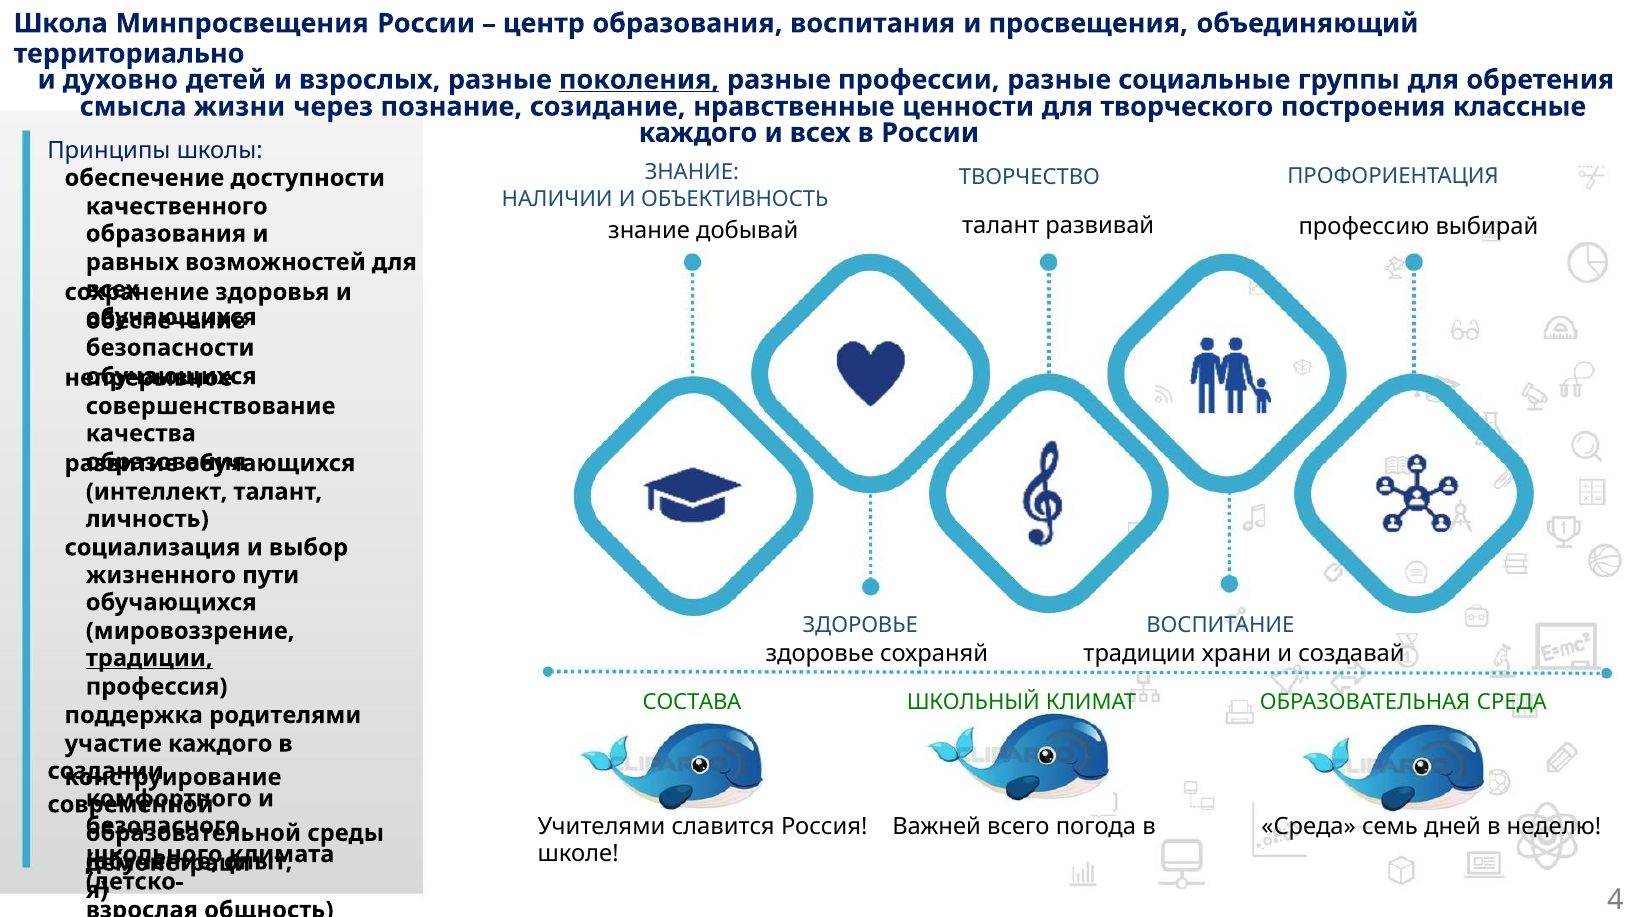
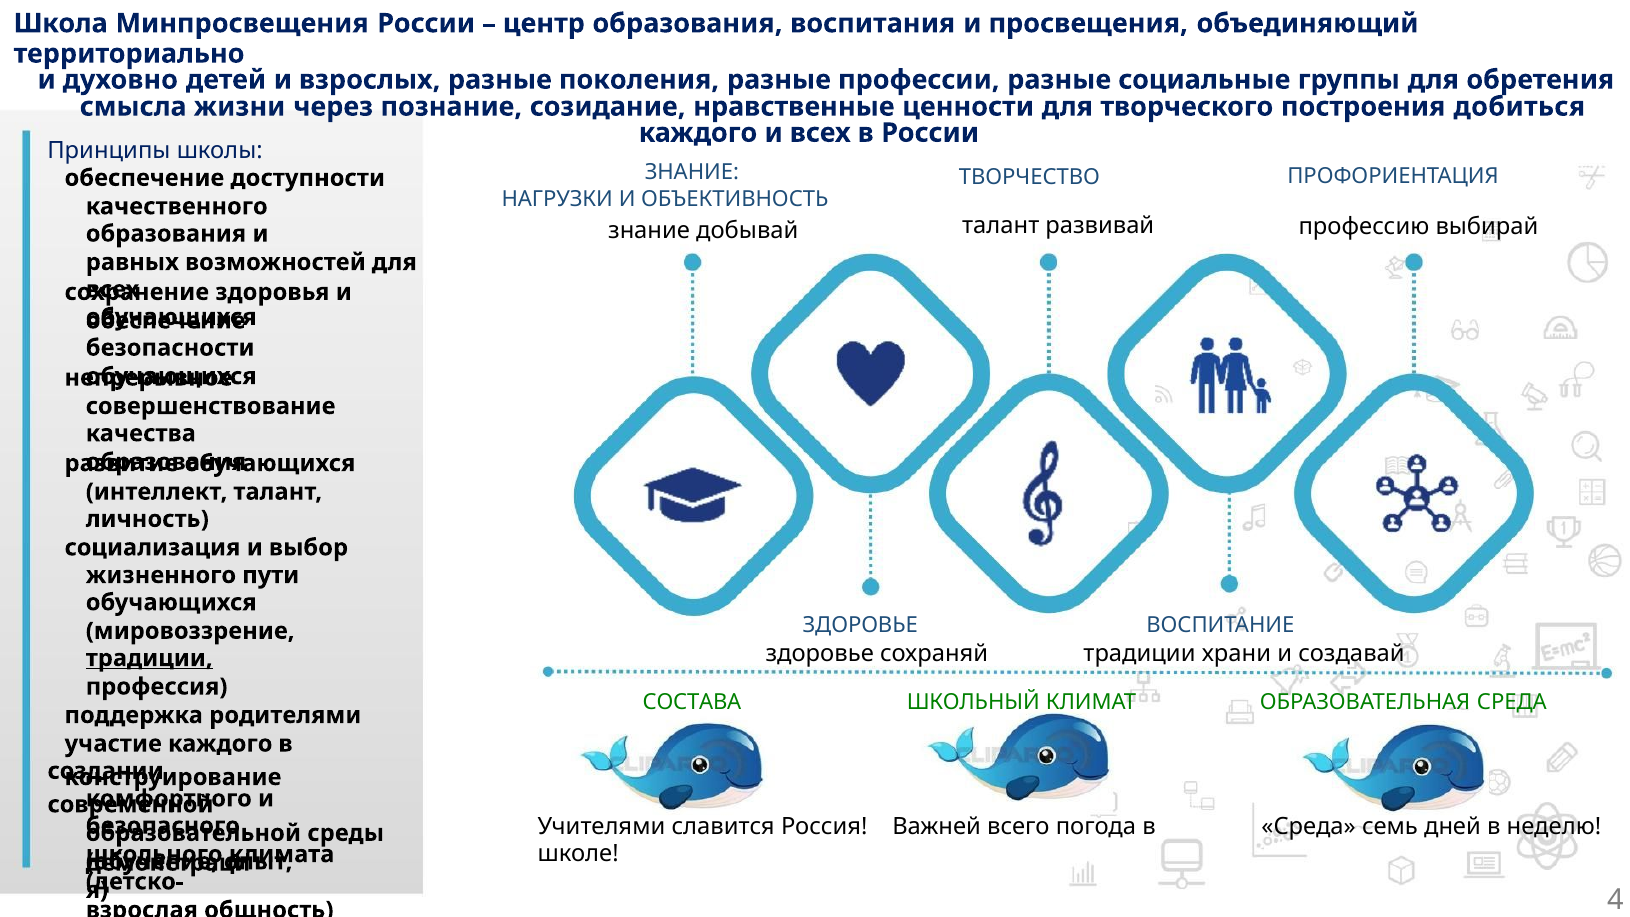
поколения underline: present -> none (639, 80)
классные: классные -> добиться (1519, 107)
НАЛИЧИИ: НАЛИЧИИ -> НАГРУЗКИ (557, 199)
